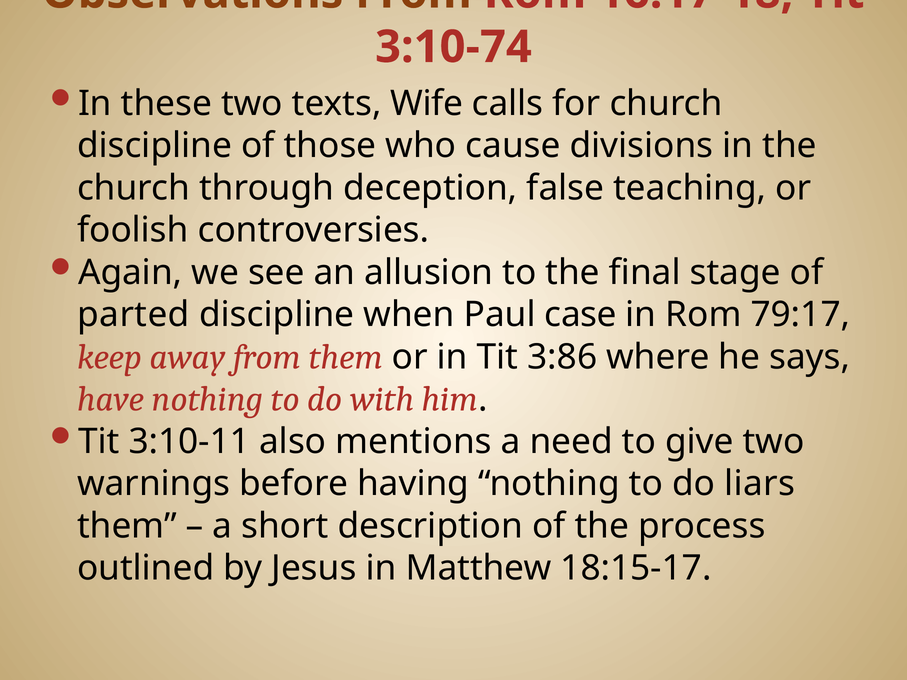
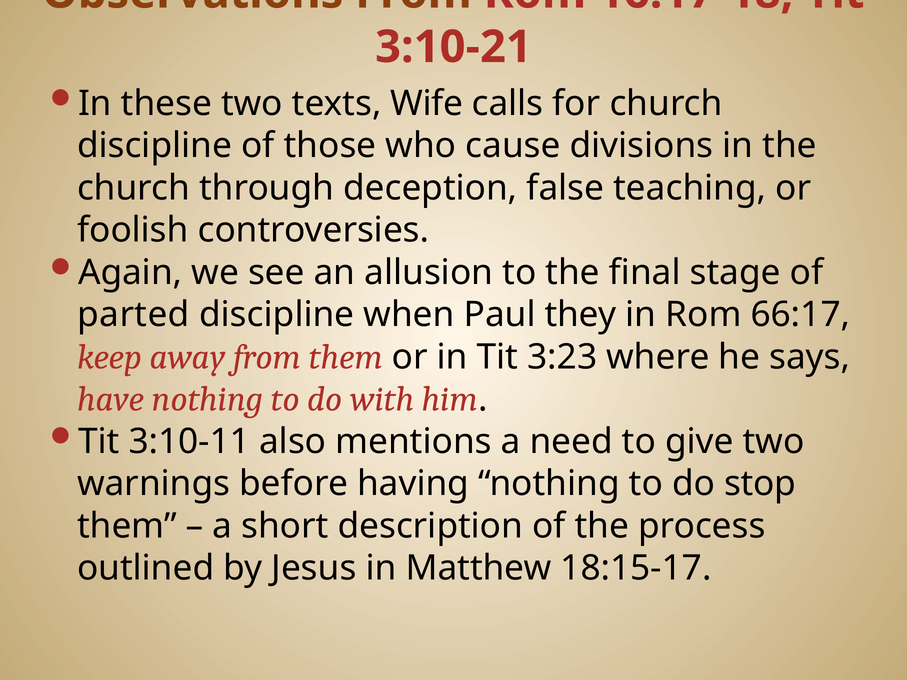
3:10-74: 3:10-74 -> 3:10-21 (453, 47)
case: case -> they (581, 315)
79:17: 79:17 -> 66:17 (800, 315)
3:86: 3:86 -> 3:23 (562, 357)
liars: liars -> stop (760, 484)
